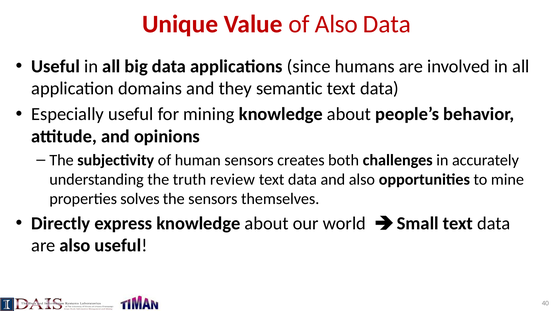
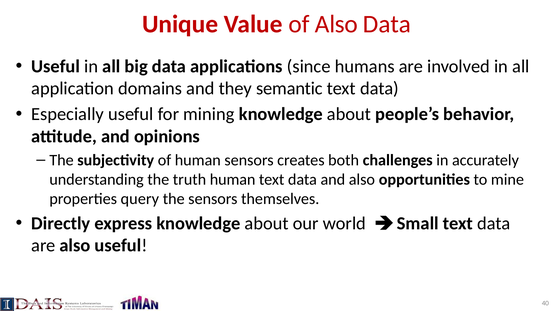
truth review: review -> human (233, 179)
solves: solves -> query (140, 199)
